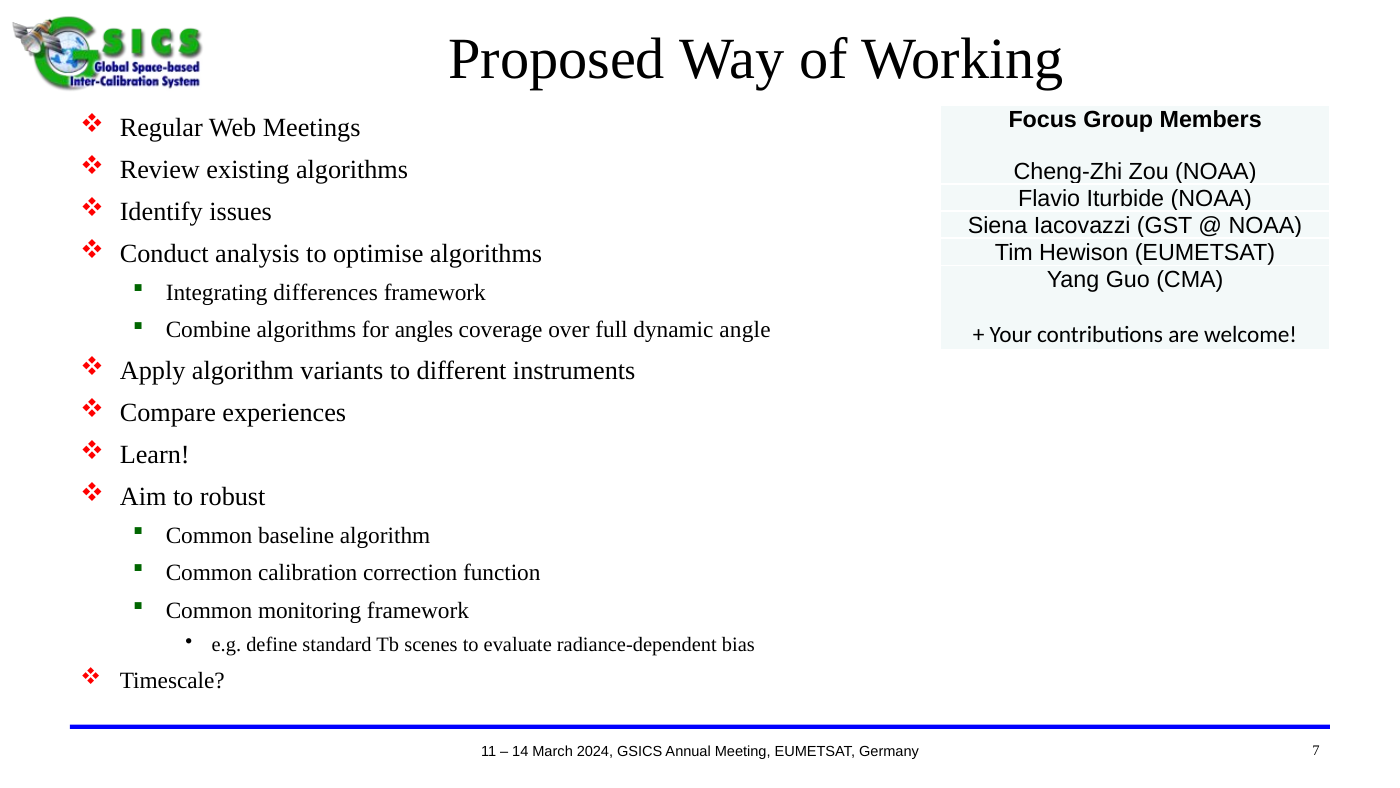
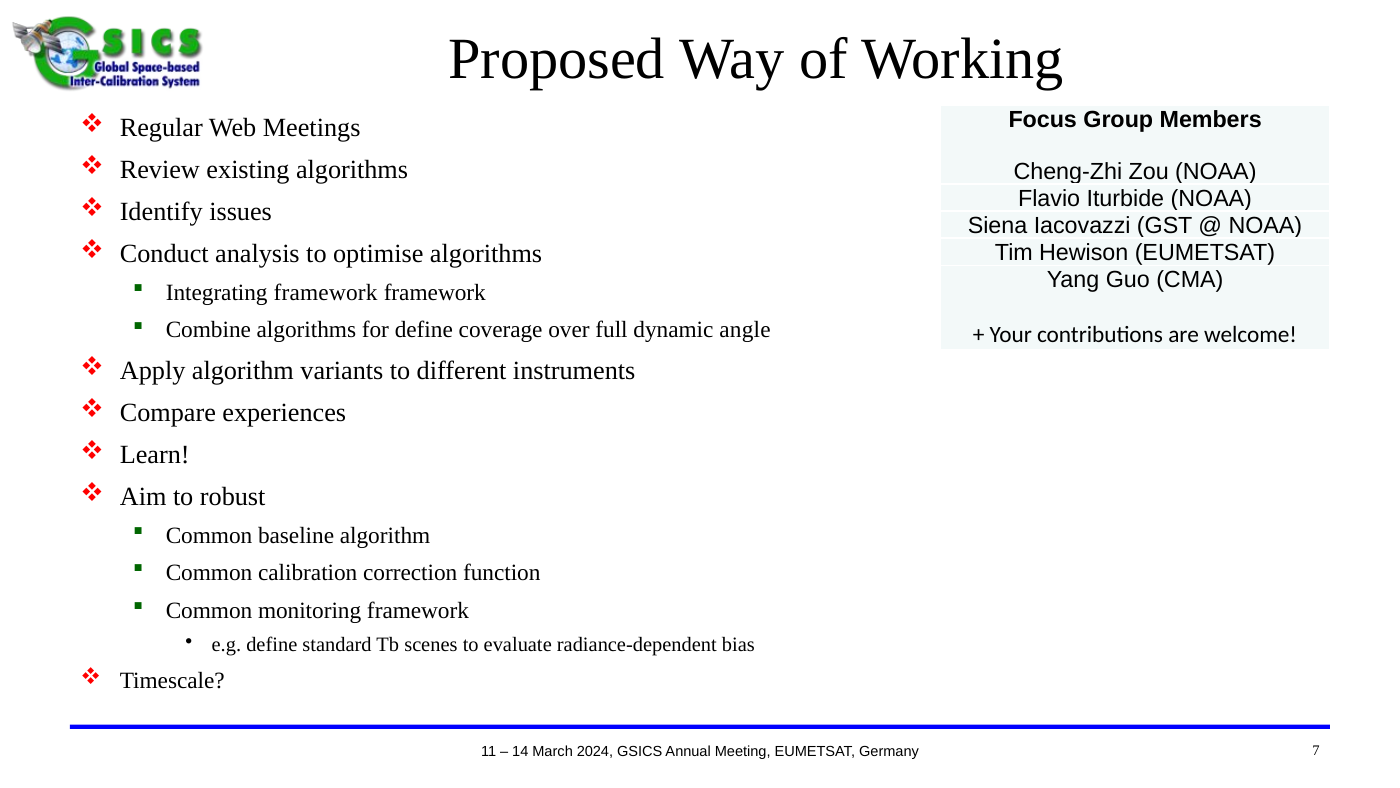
Integrating differences: differences -> framework (326, 293)
for angles: angles -> define (424, 330)
